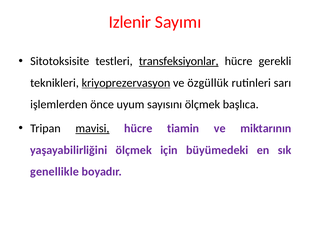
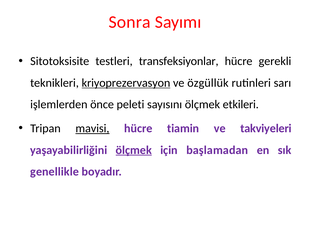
Izlenir: Izlenir -> Sonra (130, 22)
transfeksiyonlar underline: present -> none (179, 61)
uyum: uyum -> peleti (130, 105)
başlıca: başlıca -> etkileri (241, 105)
miktarının: miktarının -> takviyeleri (266, 129)
ölçmek underline: none -> present (134, 150)
büyümedeki: büyümedeki -> başlamadan (217, 150)
